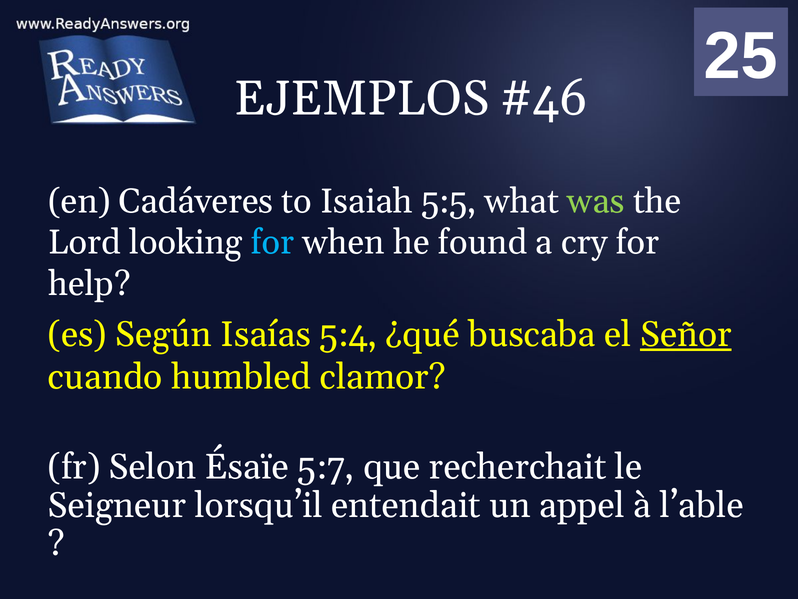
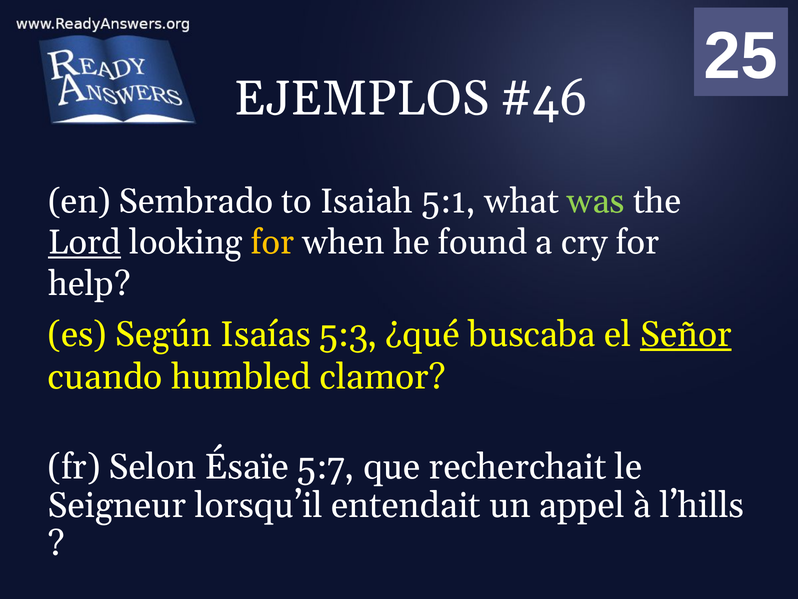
Cadáveres: Cadáveres -> Sembrado (196, 201)
5:5: 5:5 -> 5:1 (449, 201)
Lord underline: none -> present (85, 242)
for colour: light blue -> yellow (272, 242)
5:4: 5:4 -> 5:3 (348, 334)
l’able: l’able -> l’hills (702, 505)
